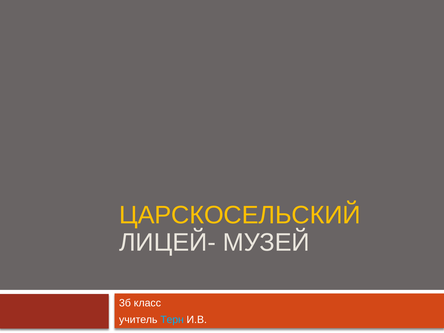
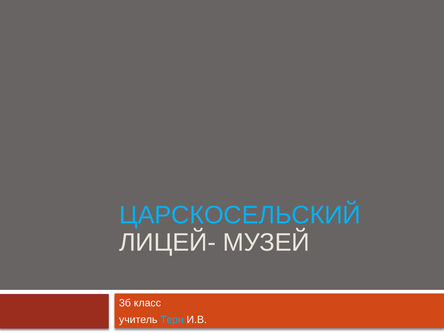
ЦАРСКОСЕЛЬСКИЙ colour: yellow -> light blue (240, 215)
